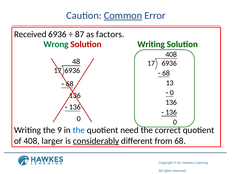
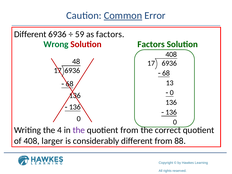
Received: Received -> Different (30, 34)
87: 87 -> 59 (80, 34)
Solution Writing: Writing -> Factors (151, 44)
9: 9 -> 4 (60, 130)
the colour: blue -> purple (79, 130)
quotient need: need -> from (129, 130)
considerably underline: present -> none (96, 141)
from 68: 68 -> 88 (180, 141)
